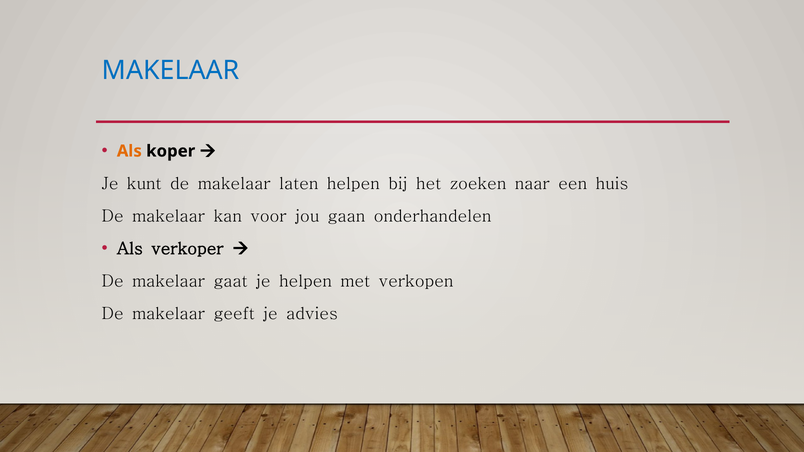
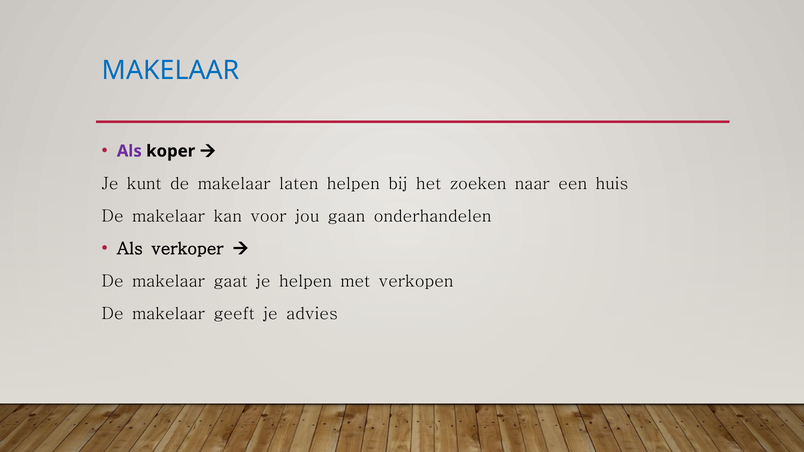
Als colour: orange -> purple (129, 151)
